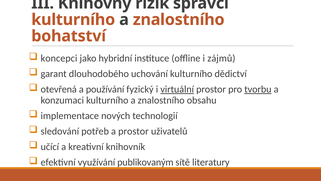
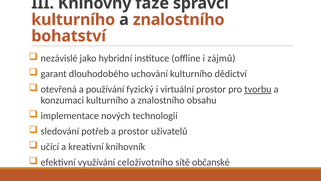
rizik: rizik -> fáze (152, 3)
koncepci: koncepci -> nezávislé (59, 58)
virtuální underline: present -> none (177, 89)
publikovaným: publikovaným -> celoživotního (145, 162)
literatury: literatury -> občanské (211, 162)
